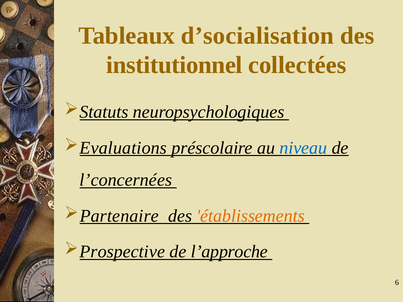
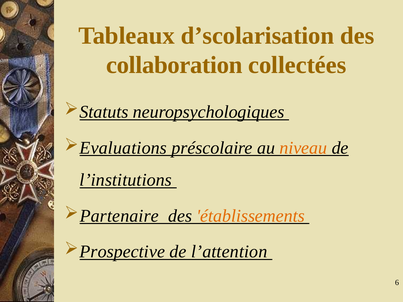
d’socialisation: d’socialisation -> d’scolarisation (258, 36)
institutionnel: institutionnel -> collaboration (174, 65)
niveau colour: blue -> orange (303, 148)
l’concernées: l’concernées -> l’institutions (126, 180)
l’approche: l’approche -> l’attention (229, 252)
